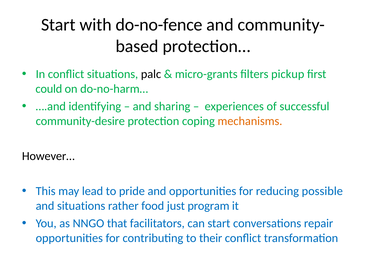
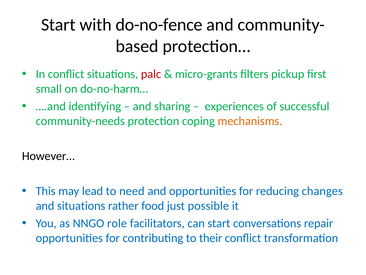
palc colour: black -> red (151, 74)
could: could -> small (49, 89)
community-desire: community-desire -> community-needs (80, 121)
pride: pride -> need (132, 191)
possible: possible -> changes (322, 191)
program: program -> possible (208, 205)
that: that -> role (117, 223)
